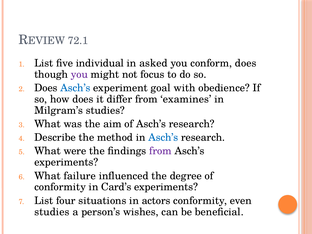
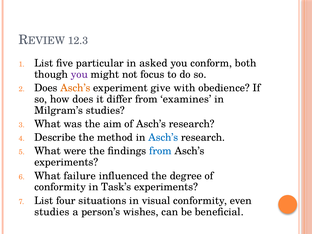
72.1: 72.1 -> 12.3 (78, 41)
individual: individual -> particular (100, 63)
conform does: does -> both (246, 63)
Asch’s colour: blue -> orange (75, 88)
goal: goal -> give (161, 88)
from colour: purple -> blue (160, 151)
Card’s: Card’s -> Task’s (116, 187)
actors: actors -> visual (156, 201)
